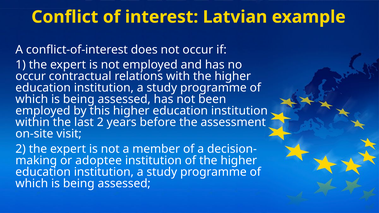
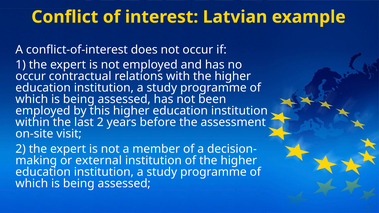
adoptee: adoptee -> external (99, 160)
